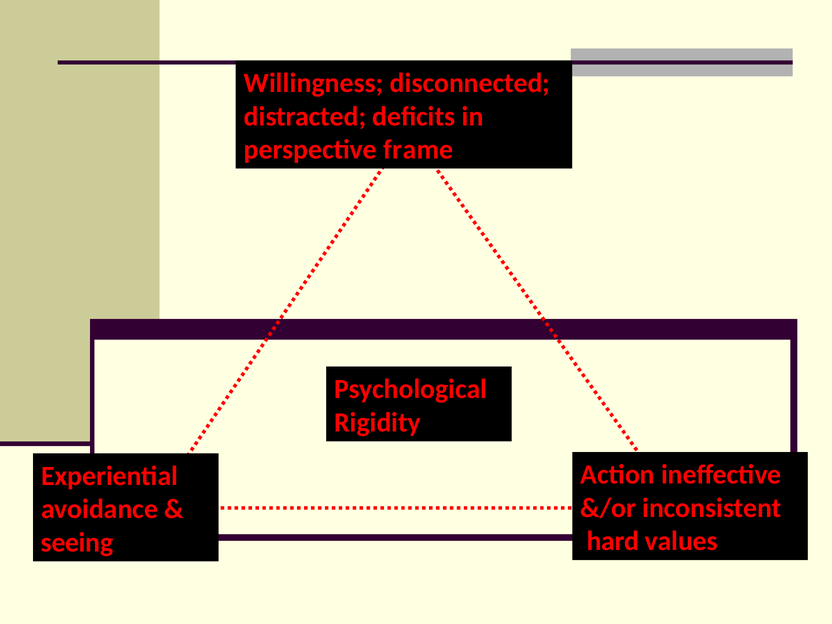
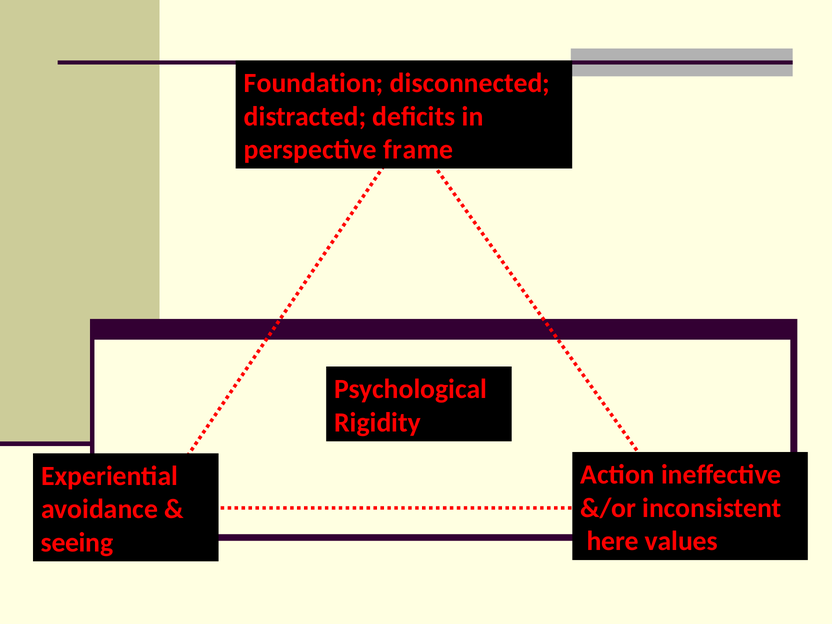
Willingness: Willingness -> Foundation (314, 83)
hard: hard -> here (613, 541)
